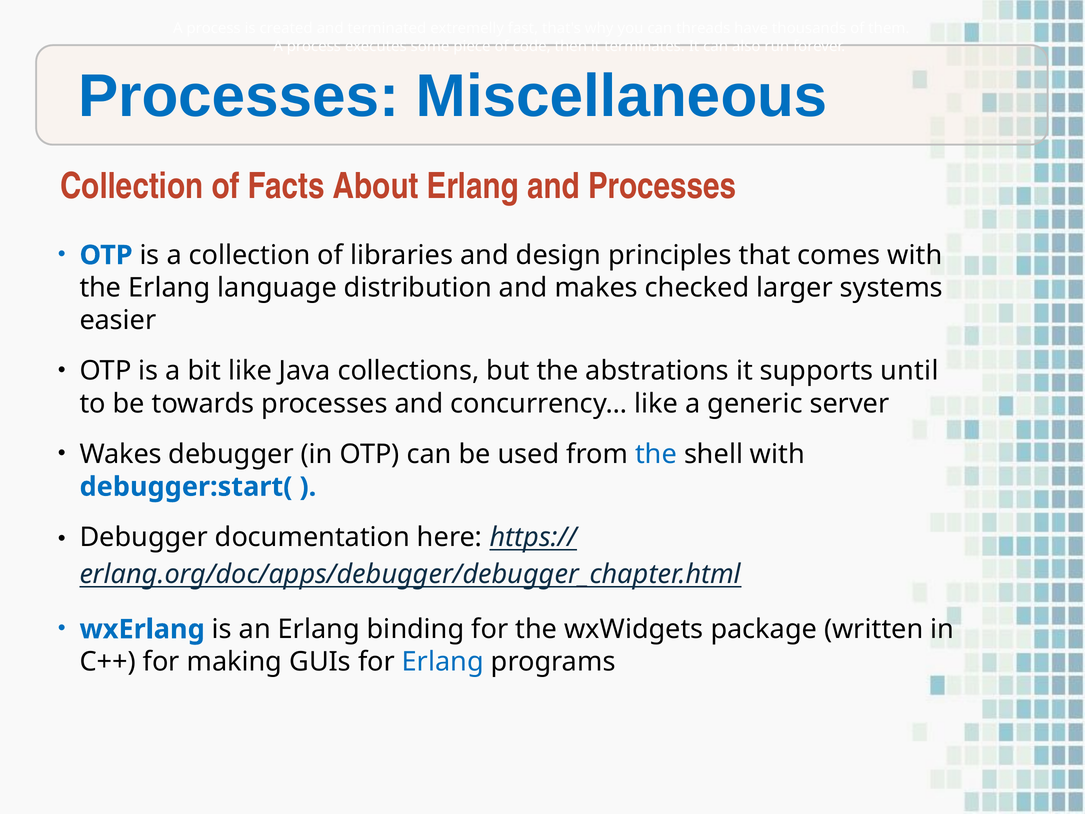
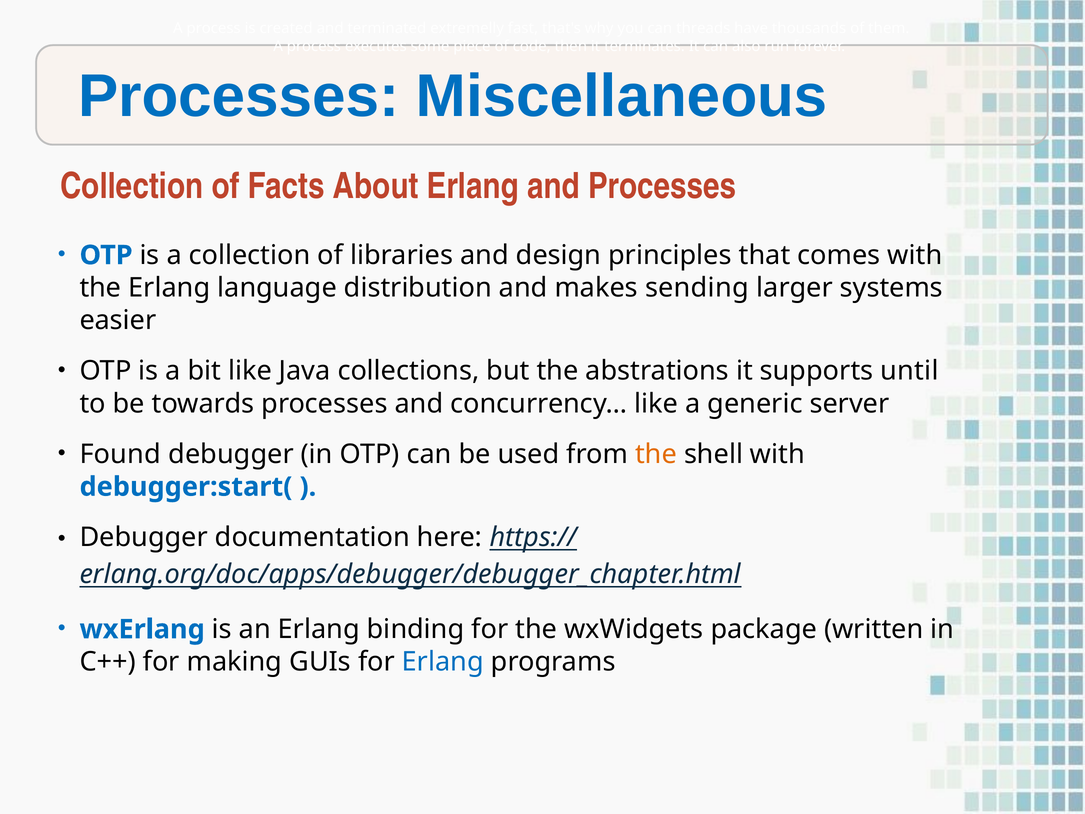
checked: checked -> sending (697, 288)
Wakes: Wakes -> Found (120, 454)
the colour: blue -> orange (656, 454)
